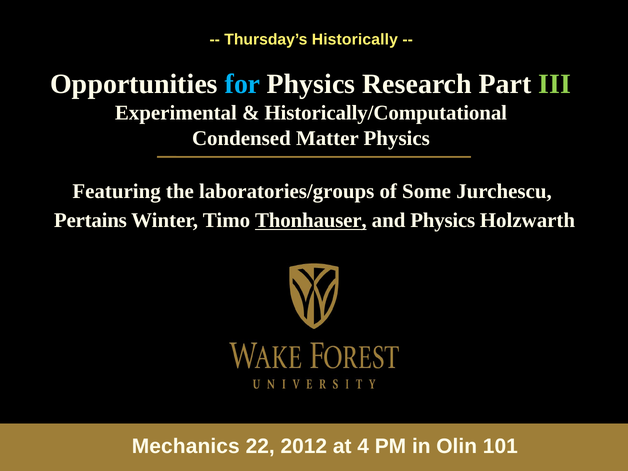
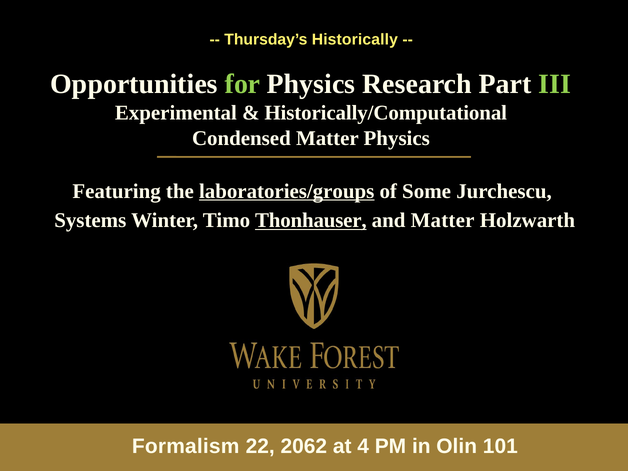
for colour: light blue -> light green (243, 84)
laboratories/groups underline: none -> present (287, 191)
Pertains: Pertains -> Systems (90, 220)
and Physics: Physics -> Matter (443, 220)
Mechanics: Mechanics -> Formalism (186, 446)
2012: 2012 -> 2062 (304, 446)
